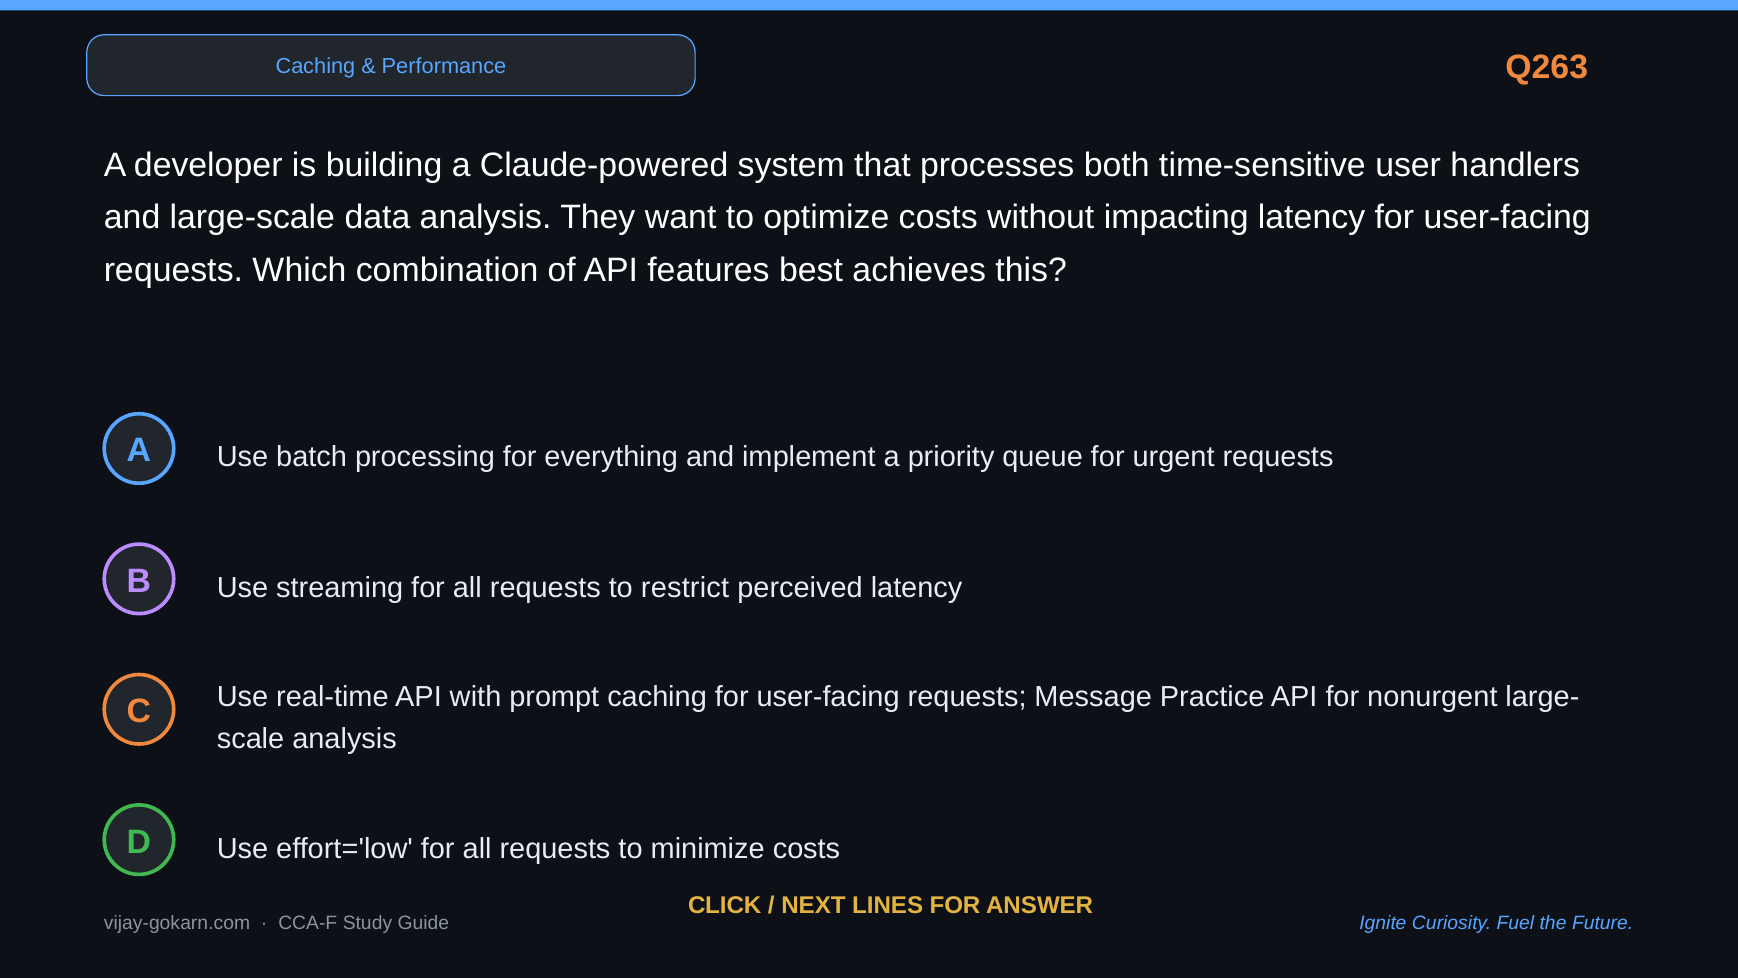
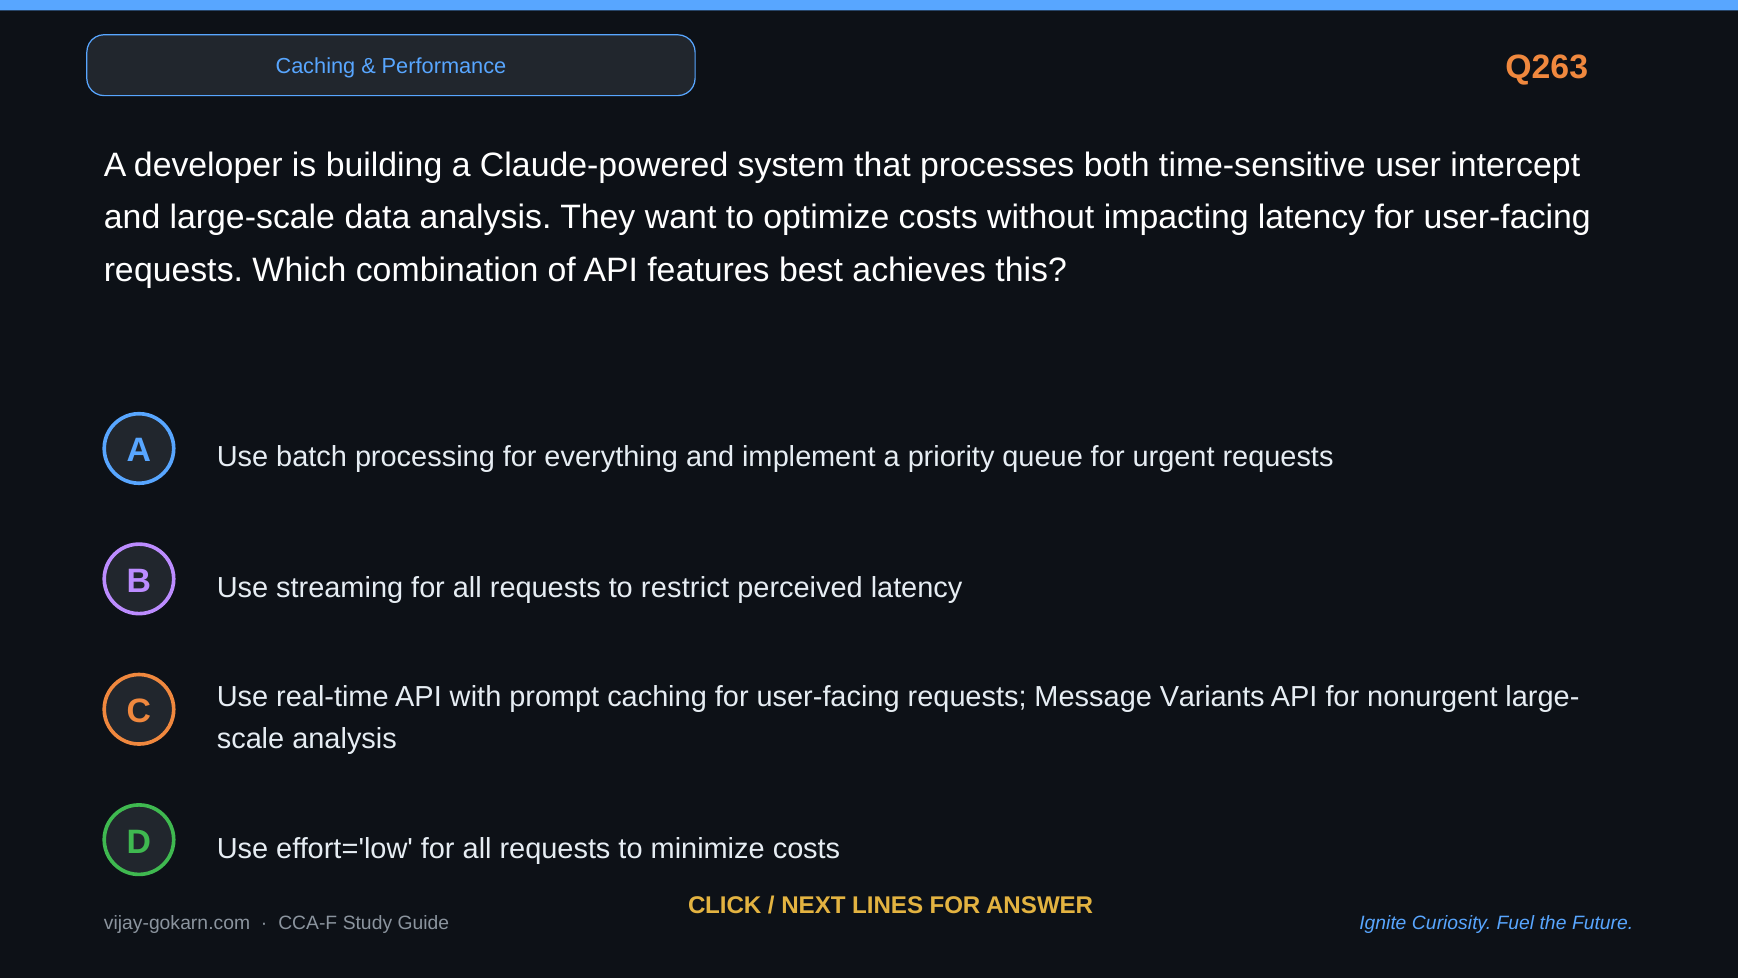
handlers: handlers -> intercept (1515, 165)
Practice: Practice -> Variants (1212, 697)
